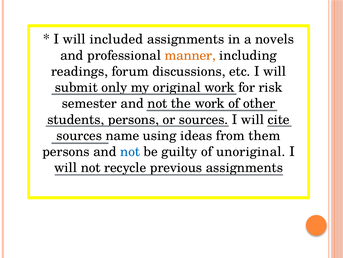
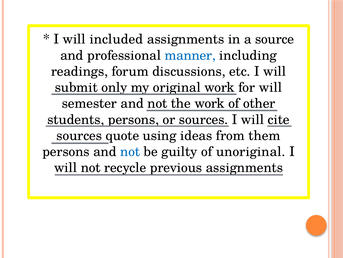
novels: novels -> source (275, 39)
manner colour: orange -> blue (190, 55)
for risk: risk -> will (270, 87)
name: name -> quote (122, 135)
